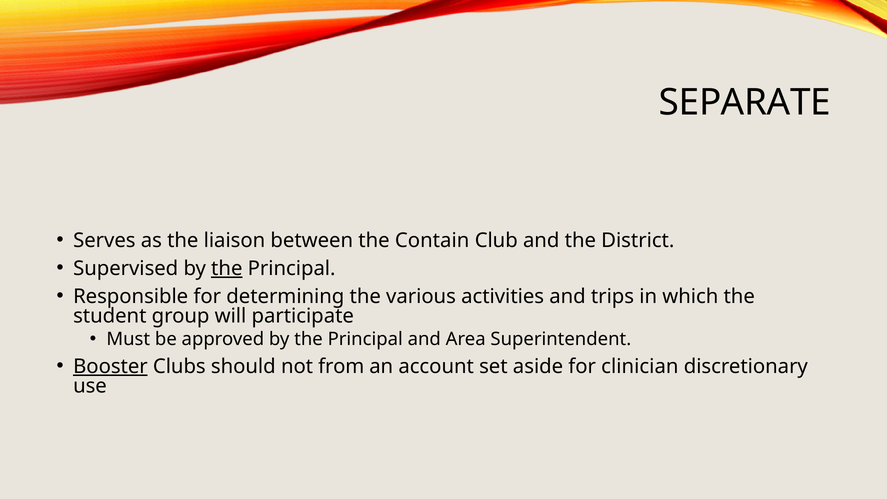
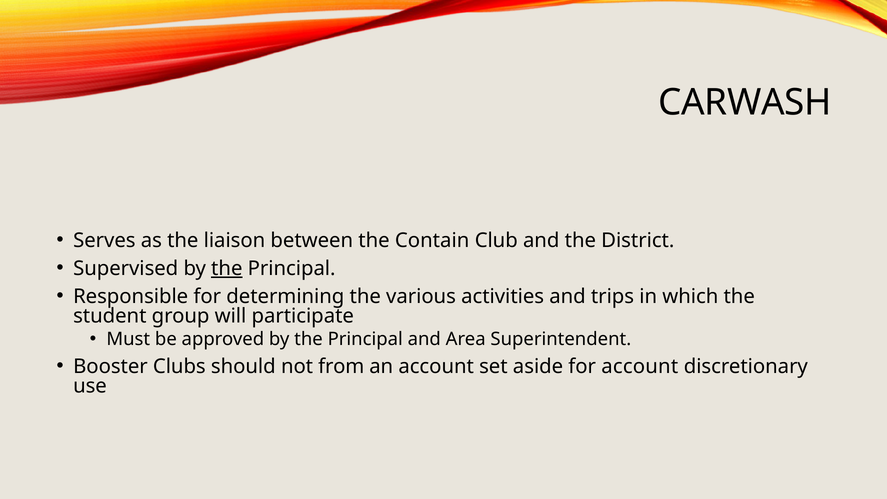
SEPARATE: SEPARATE -> CARWASH (745, 102)
Booster underline: present -> none (110, 366)
for clinician: clinician -> account (640, 366)
